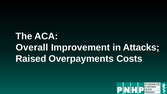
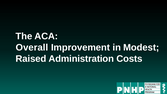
Attacks: Attacks -> Modest (141, 47)
Overpayments: Overpayments -> Administration (81, 59)
